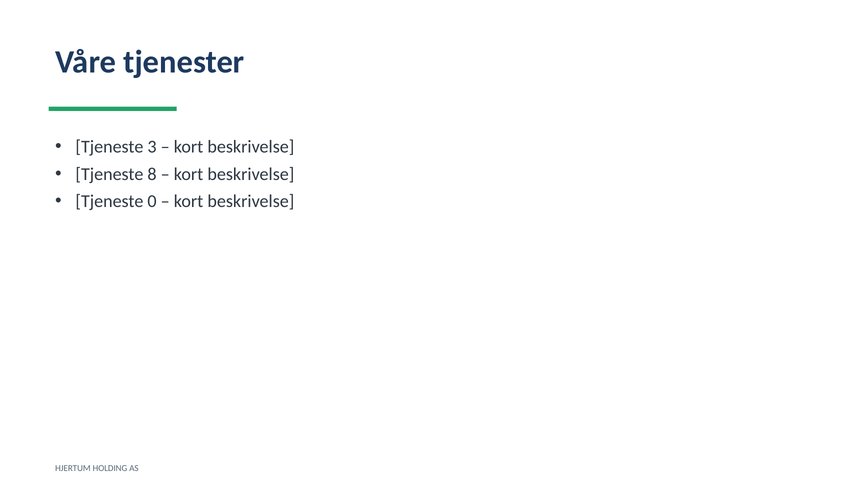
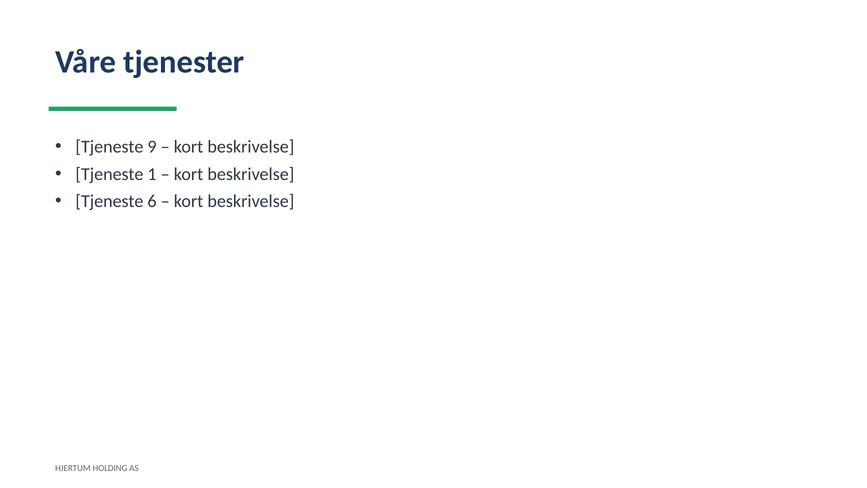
3: 3 -> 9 (152, 147)
8: 8 -> 1 (152, 174)
0: 0 -> 6 (152, 201)
